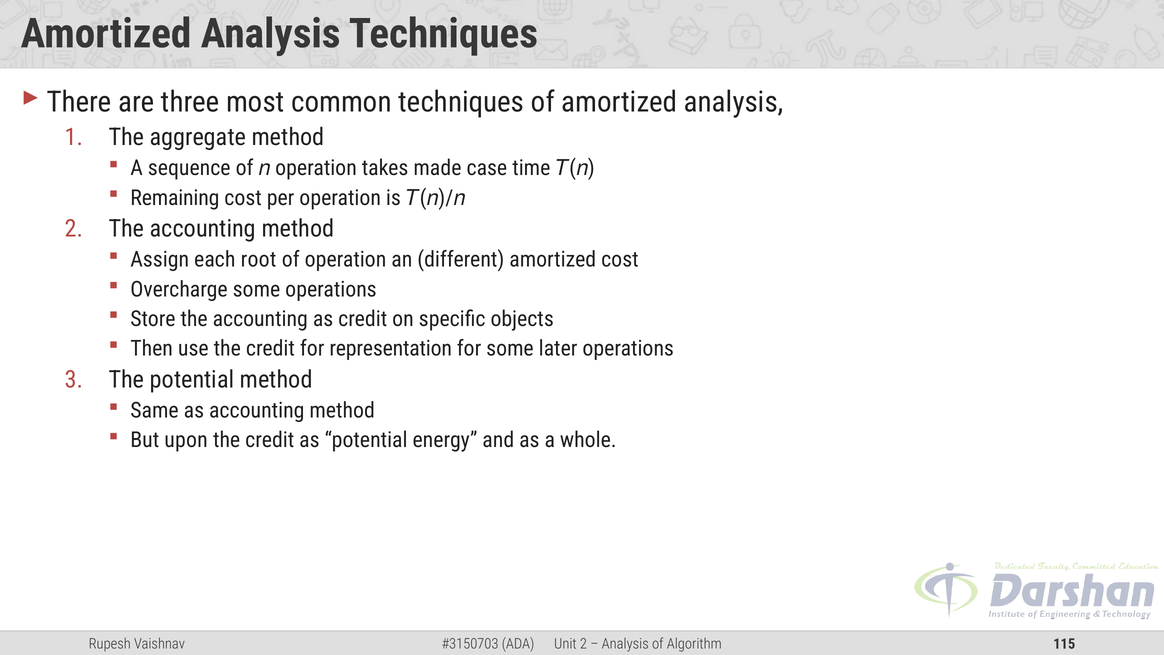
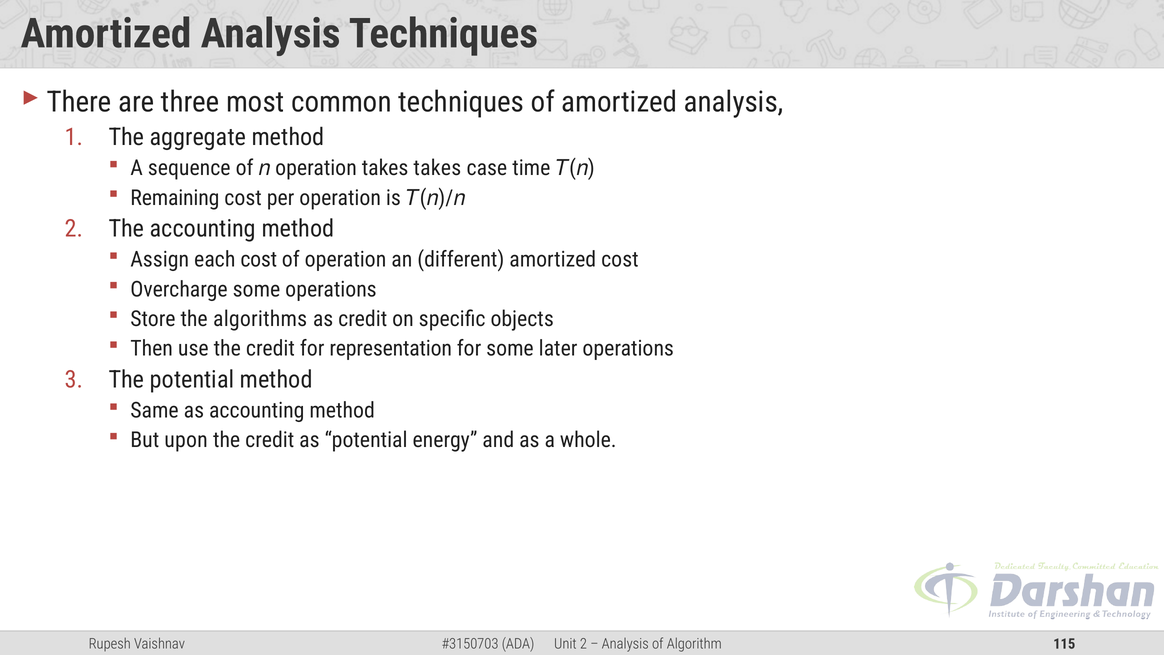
takes made: made -> takes (437, 168)
each root: root -> cost (259, 260)
Store the accounting: accounting -> algorithms (260, 319)
